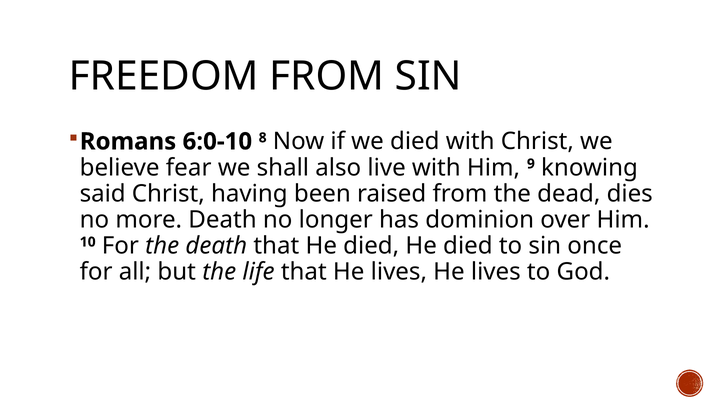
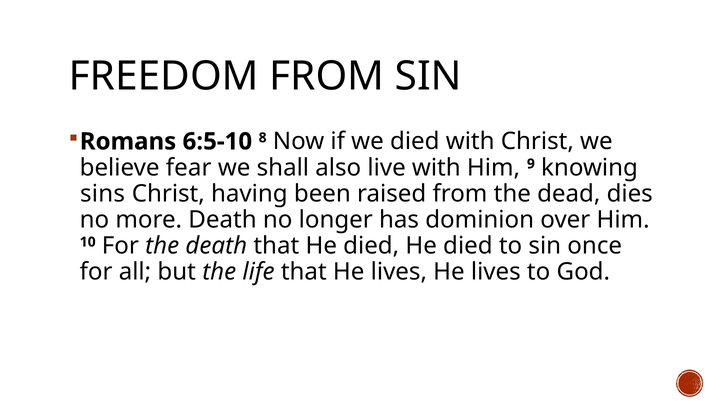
6:0-10: 6:0-10 -> 6:5-10 (217, 141)
said: said -> sins (103, 193)
